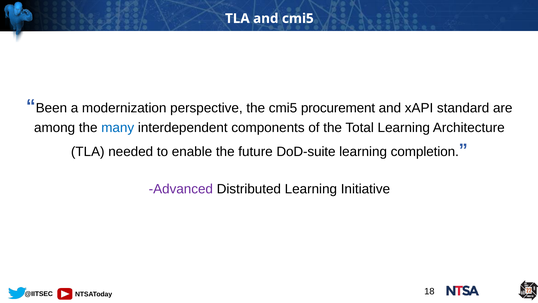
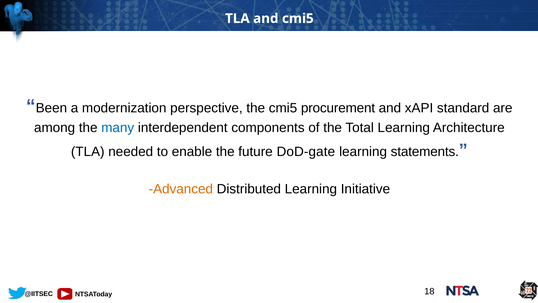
DoD-suite: DoD-suite -> DoD-gate (306, 151)
completion: completion -> statements (425, 151)
Advanced colour: purple -> orange (181, 189)
